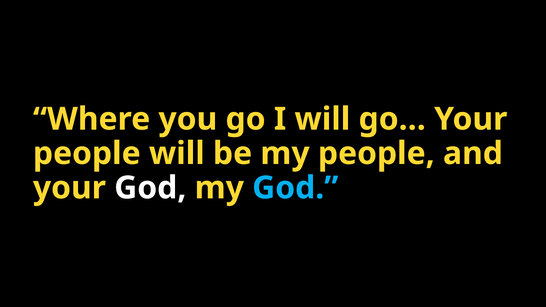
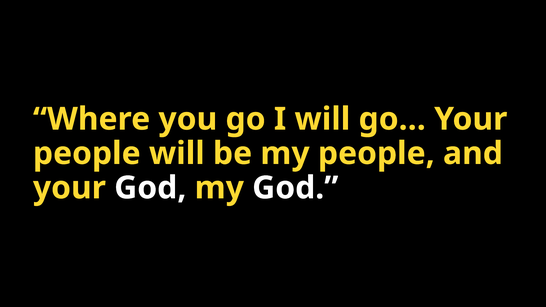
God colour: light blue -> white (295, 188)
